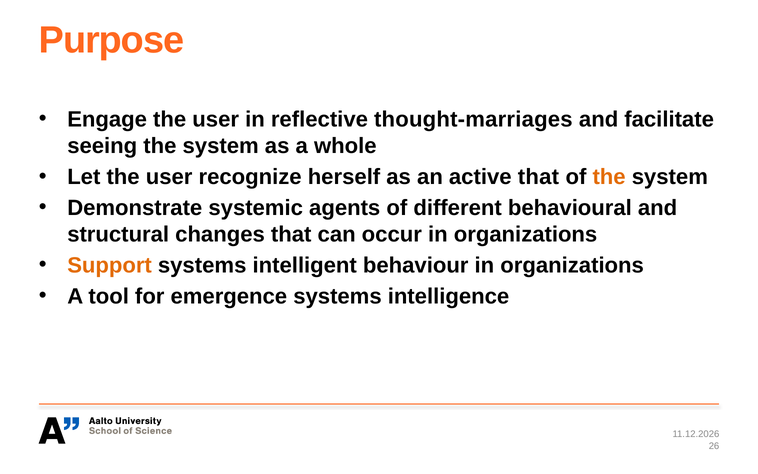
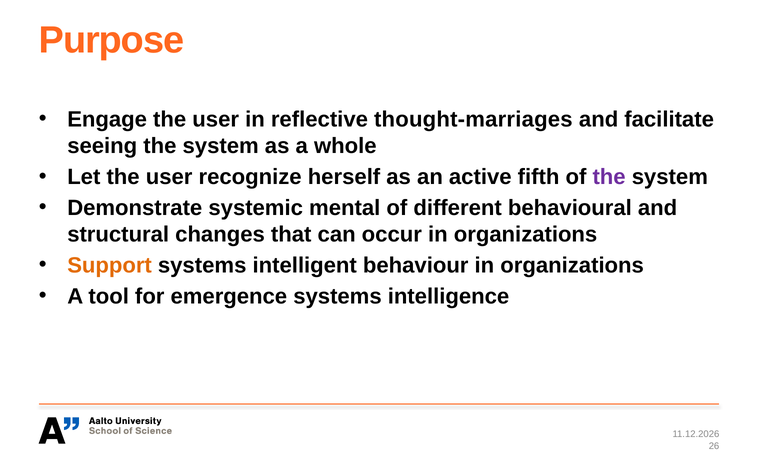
active that: that -> fifth (539, 177)
the colour: orange -> purple (609, 177)
agents: agents -> mental (345, 208)
